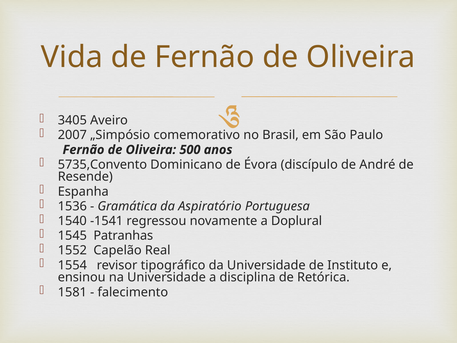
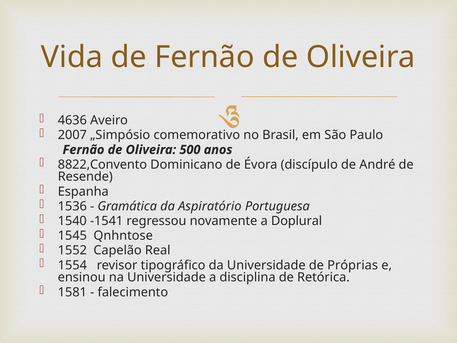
3405: 3405 -> 4636 (72, 120)
5735,Convento: 5735,Convento -> 8822,Convento (102, 164)
Patranhas: Patranhas -> Qnhntose (123, 236)
Instituto: Instituto -> Próprias (353, 265)
